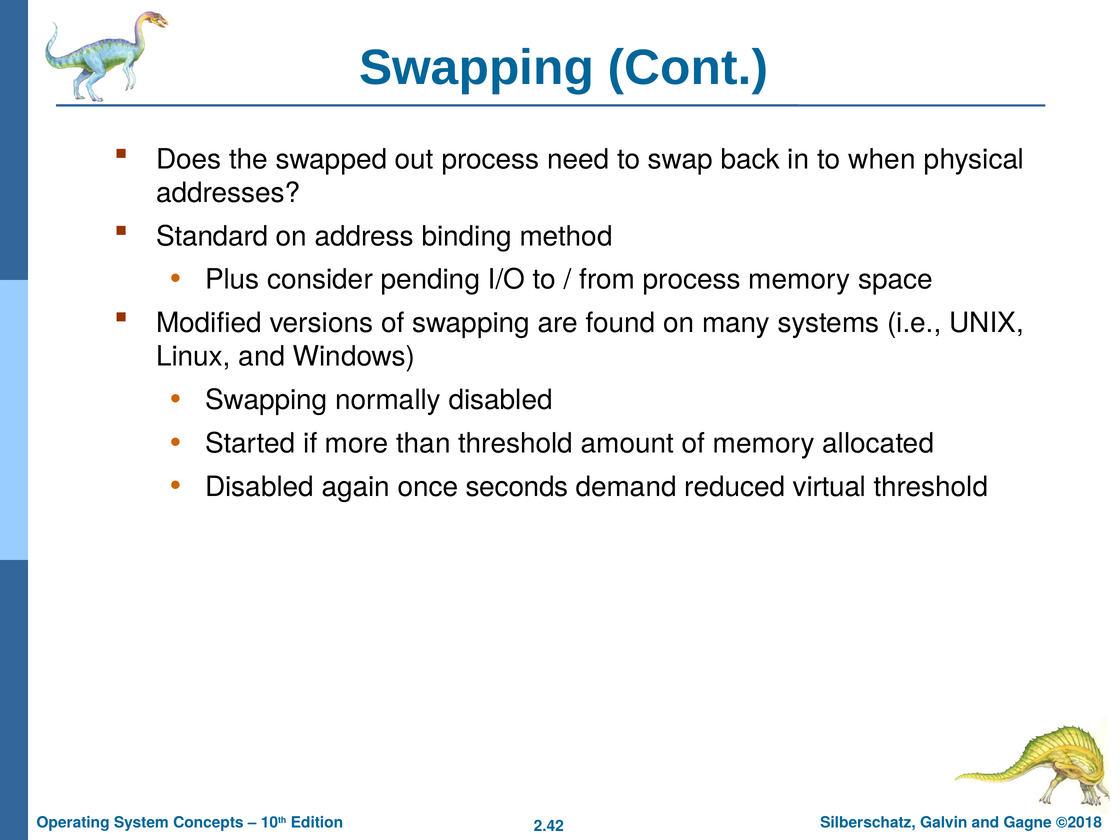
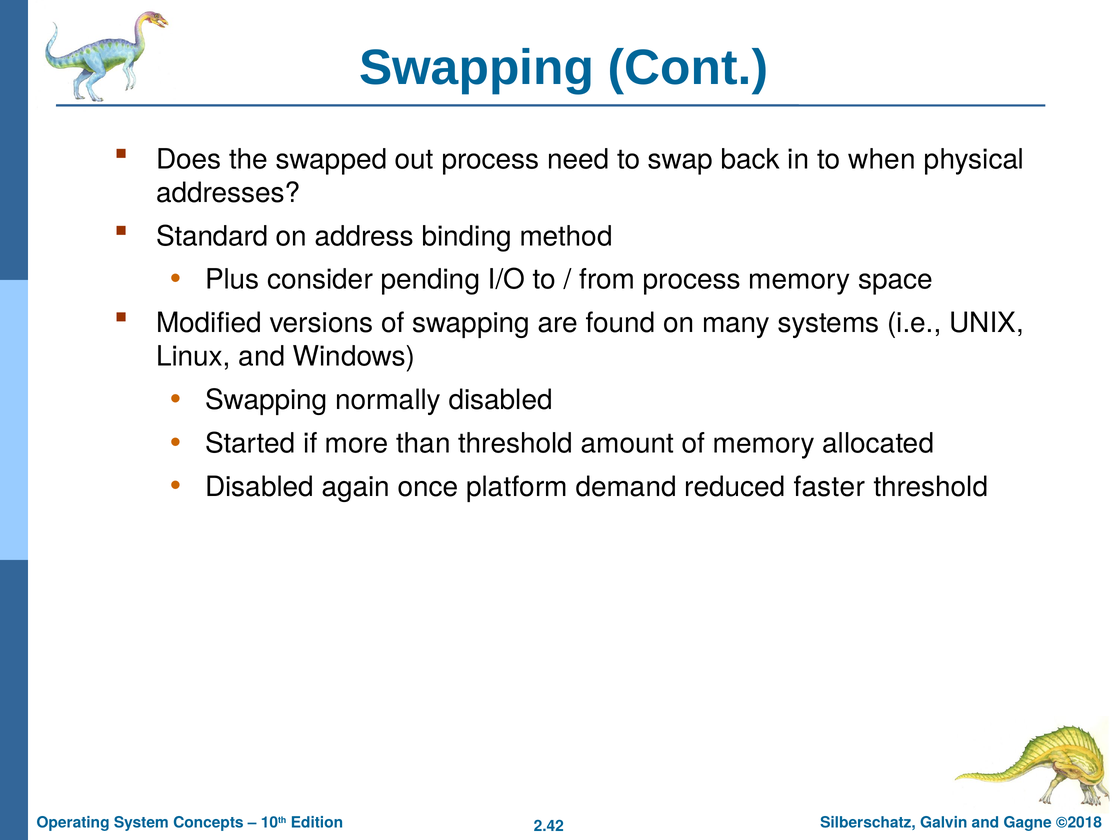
seconds: seconds -> platform (517, 487)
virtual: virtual -> faster (829, 487)
